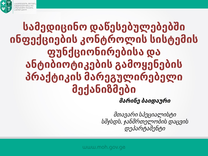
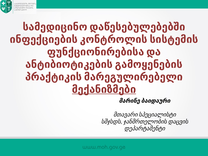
მექანიზმები underline: none -> present (104, 89)
